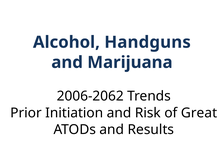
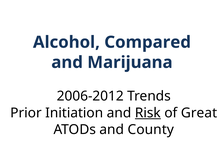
Handguns: Handguns -> Compared (148, 42)
2006-2062: 2006-2062 -> 2006-2012 (90, 96)
Risk underline: none -> present (148, 113)
Results: Results -> County (151, 130)
